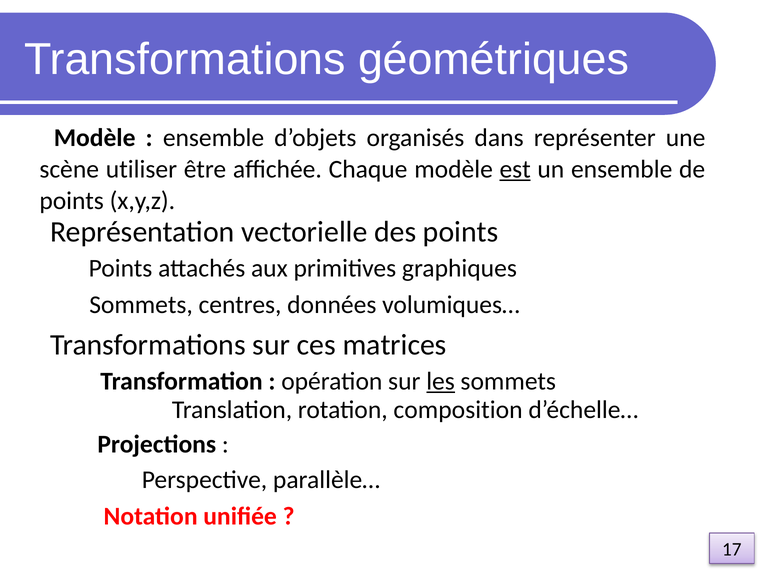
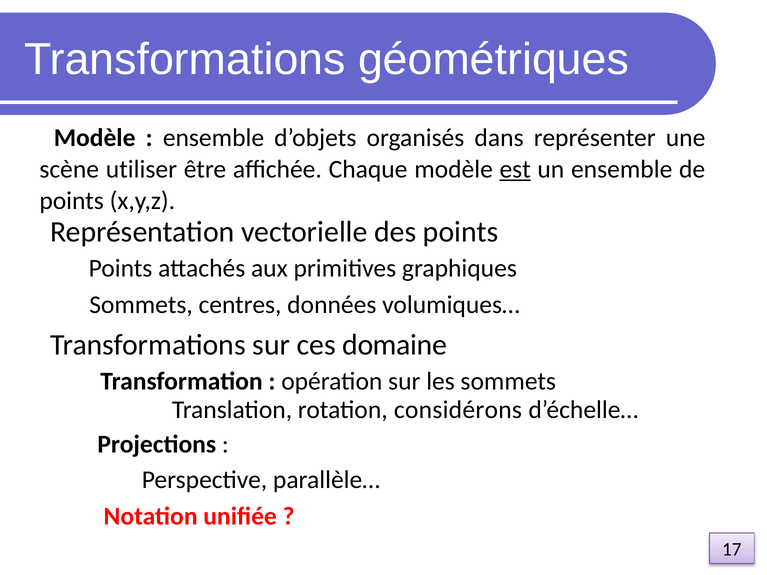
matrices: matrices -> domaine (395, 345)
les underline: present -> none (441, 381)
composition: composition -> considérons (458, 410)
